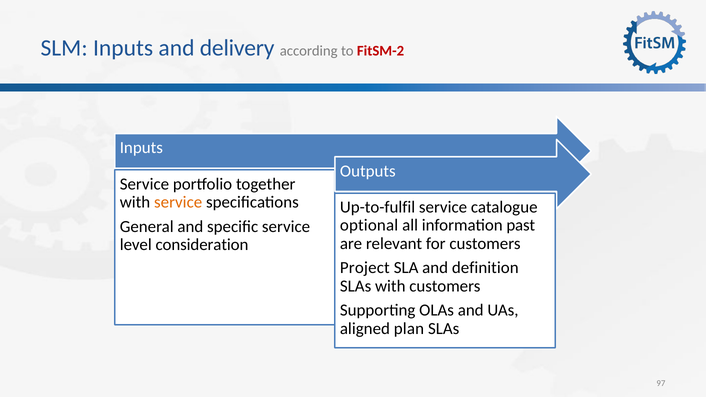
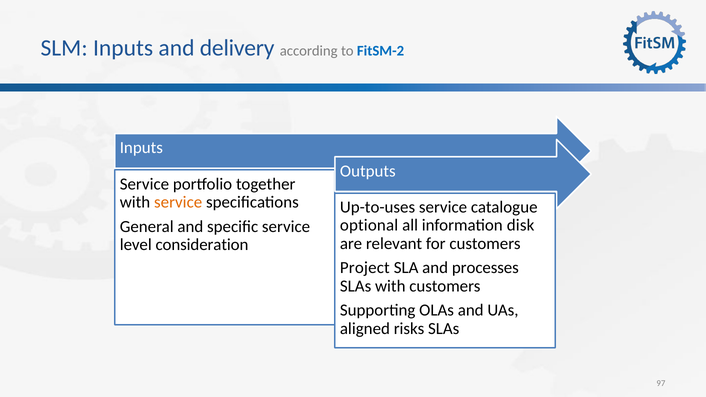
FitSM-2 colour: red -> blue (381, 51)
Up-to-fulfil: Up-to-fulfil -> Up-to-uses (378, 207)
past: past -> disk (521, 225)
definition: definition -> processes (485, 268)
plan: plan -> risks (409, 329)
